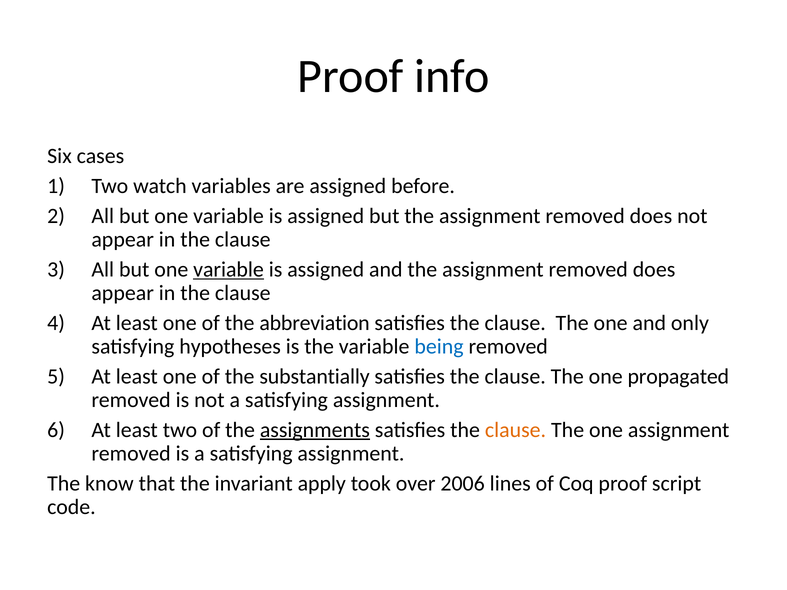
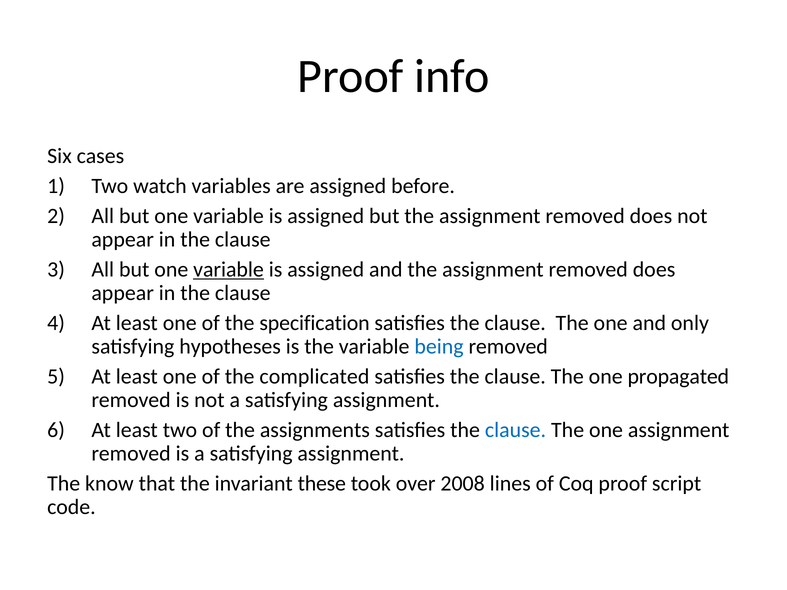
abbreviation: abbreviation -> specification (315, 323)
substantially: substantially -> complicated (314, 377)
assignments underline: present -> none (315, 430)
clause colour: orange -> blue (516, 430)
apply: apply -> these (322, 484)
2006: 2006 -> 2008 (463, 484)
